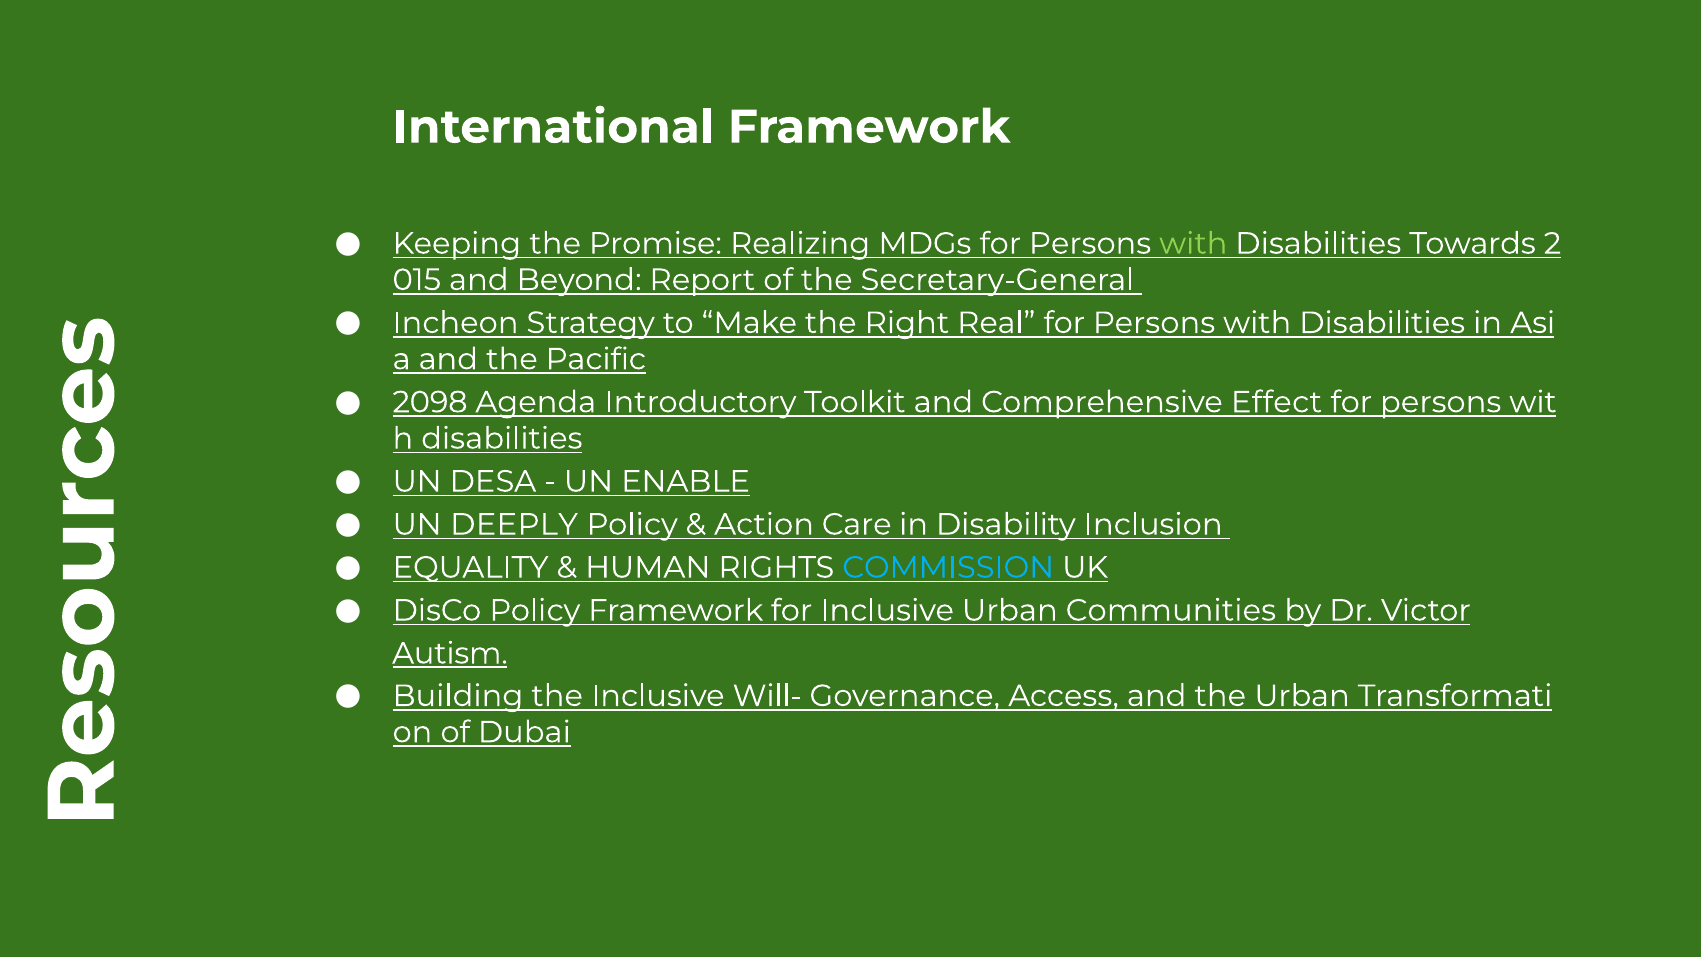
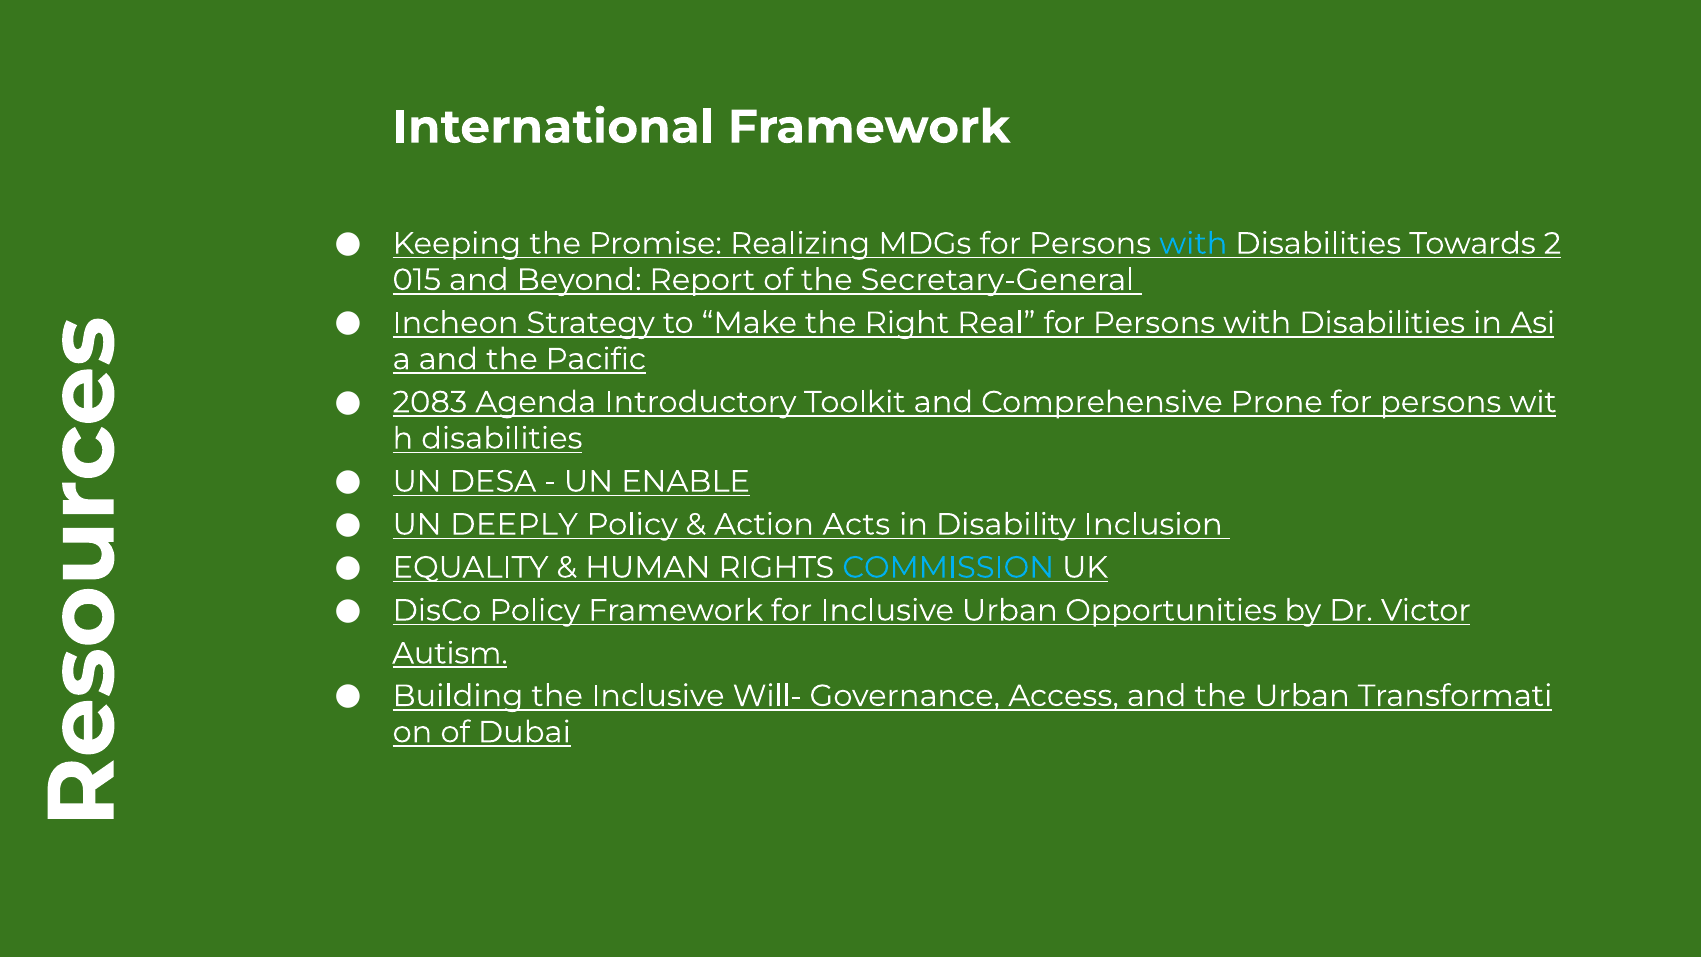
with colour: light green -> light blue (1193, 244)
2098: 2098 -> 2083 (430, 402)
Effect: Effect -> Prone (1277, 402)
Care: Care -> Acts (856, 524)
Communities: Communities -> Opportunities (1171, 610)
